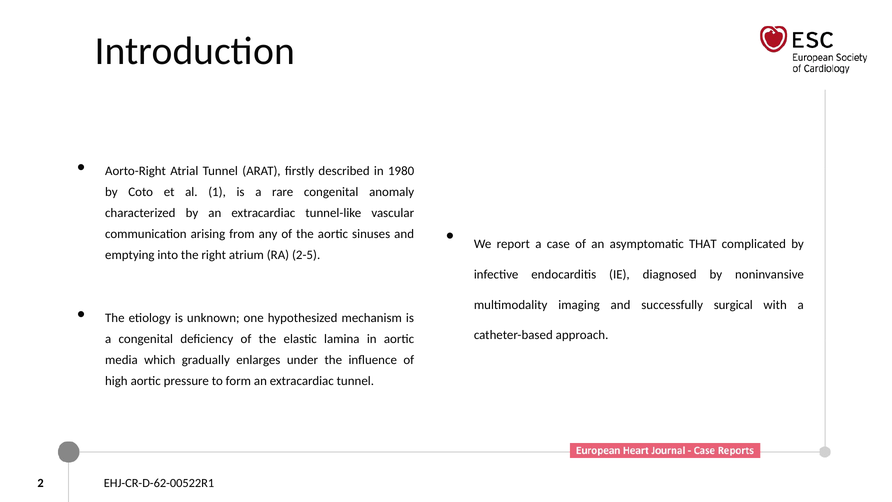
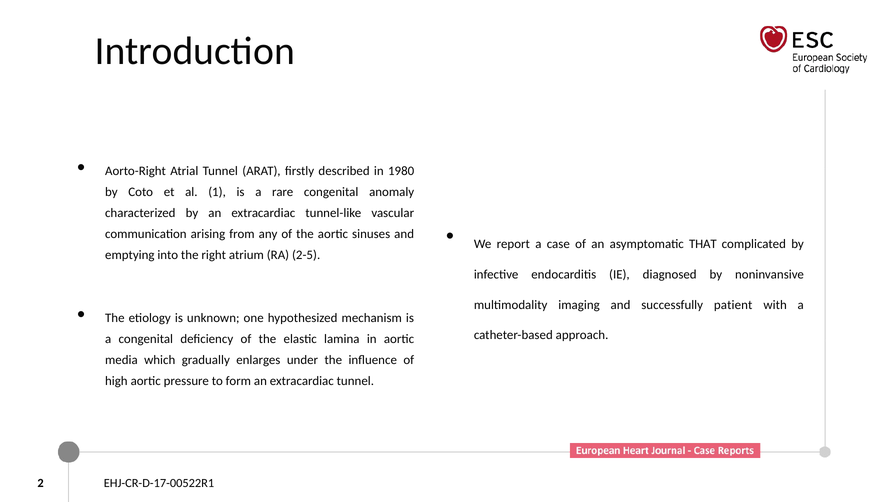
surgical: surgical -> patient (733, 305)
EHJ-CR-D-62-00522R1: EHJ-CR-D-62-00522R1 -> EHJ-CR-D-17-00522R1 (159, 483)
